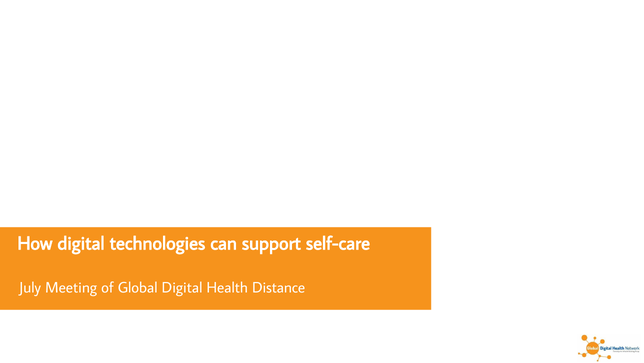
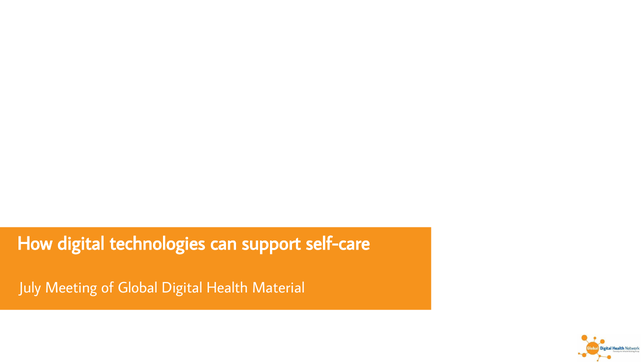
Distance: Distance -> Material (279, 287)
